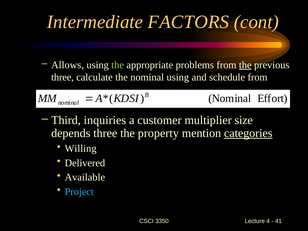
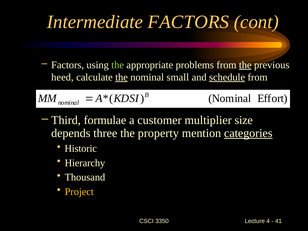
Allows: Allows -> Factors (68, 65)
three: three -> heed (62, 77)
the underline: none -> present (122, 77)
nominal using: using -> small (178, 77)
schedule underline: none -> present (227, 77)
inquiries: inquiries -> formulae (105, 120)
Willing: Willing -> Historic (81, 149)
Delivered: Delivered -> Hierarchy (85, 163)
Available: Available -> Thousand (85, 177)
Project colour: light blue -> yellow (79, 192)
